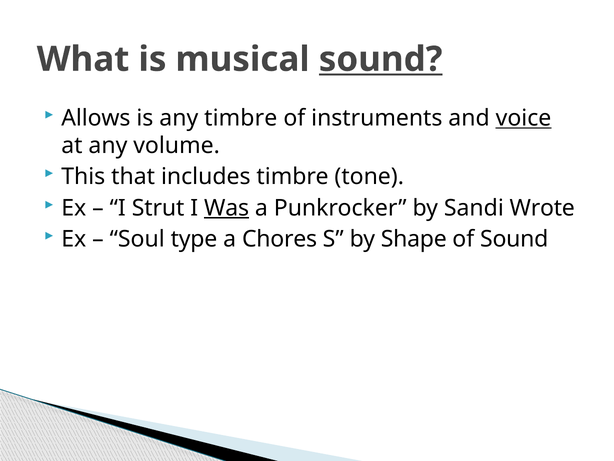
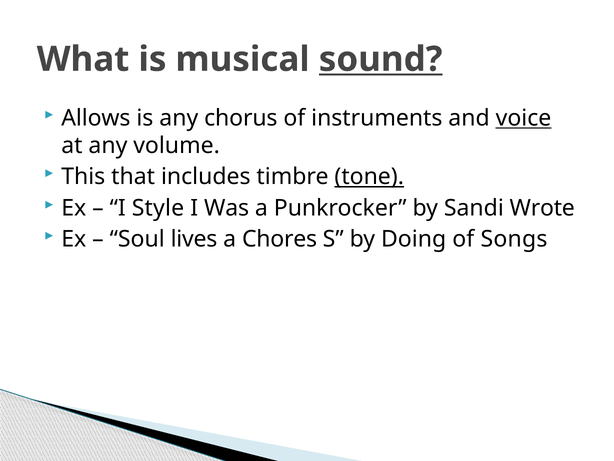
any timbre: timbre -> chorus (241, 118)
tone underline: none -> present (369, 177)
Strut: Strut -> Style (158, 208)
Was underline: present -> none (227, 208)
type: type -> lives (194, 239)
Shape: Shape -> Doing (414, 239)
of Sound: Sound -> Songs (514, 239)
